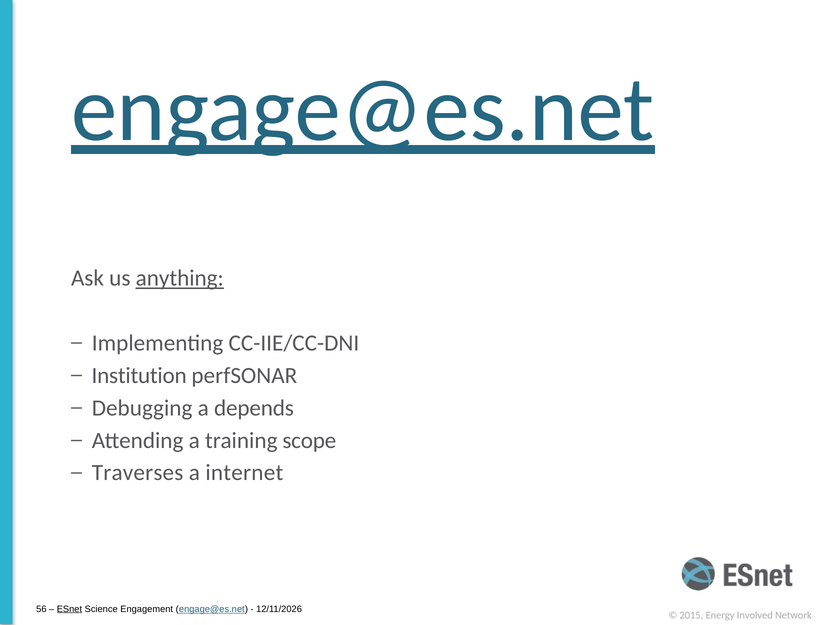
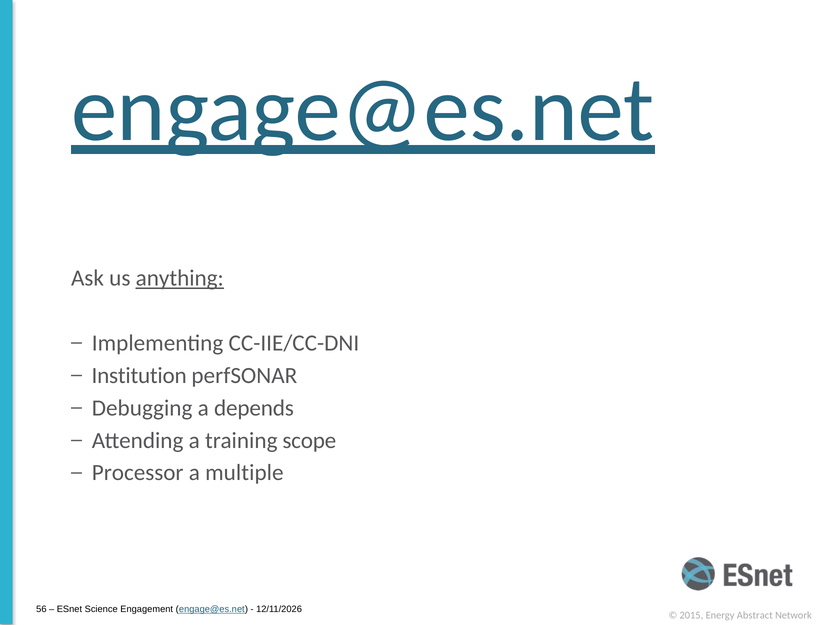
Traverses: Traverses -> Processor (138, 473)
internet: internet -> multiple (244, 473)
ESnet underline: present -> none (69, 609)
Involved: Involved -> Abstract (755, 616)
